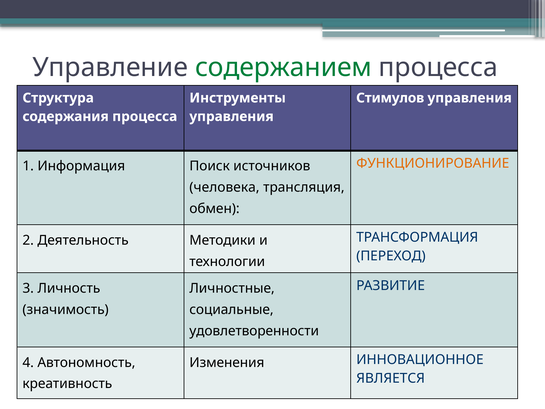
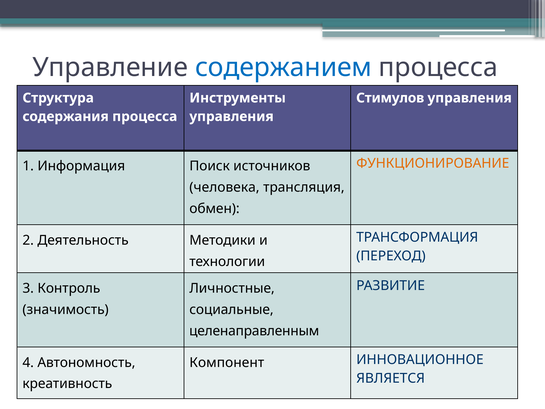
содержанием colour: green -> blue (283, 68)
Личность: Личность -> Контроль (69, 288)
удовлетворенности: удовлетворенности -> целенаправленным (254, 331)
Изменения: Изменения -> Компонент (227, 362)
